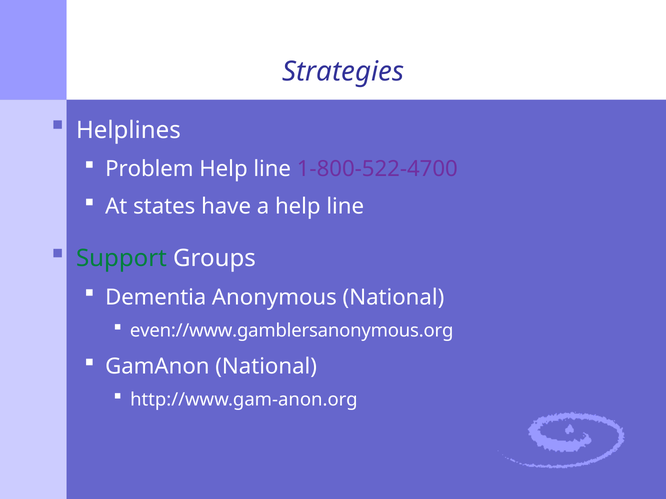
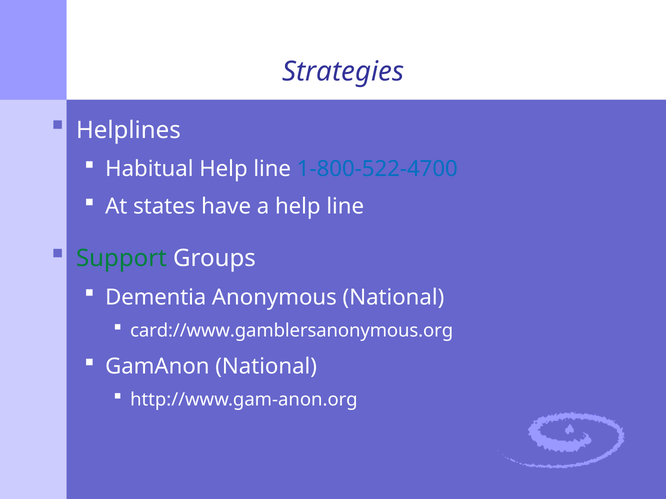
Problem: Problem -> Habitual (149, 169)
1-800-522-4700 colour: purple -> blue (377, 169)
even://www.gamblersanonymous.org: even://www.gamblersanonymous.org -> card://www.gamblersanonymous.org (292, 331)
